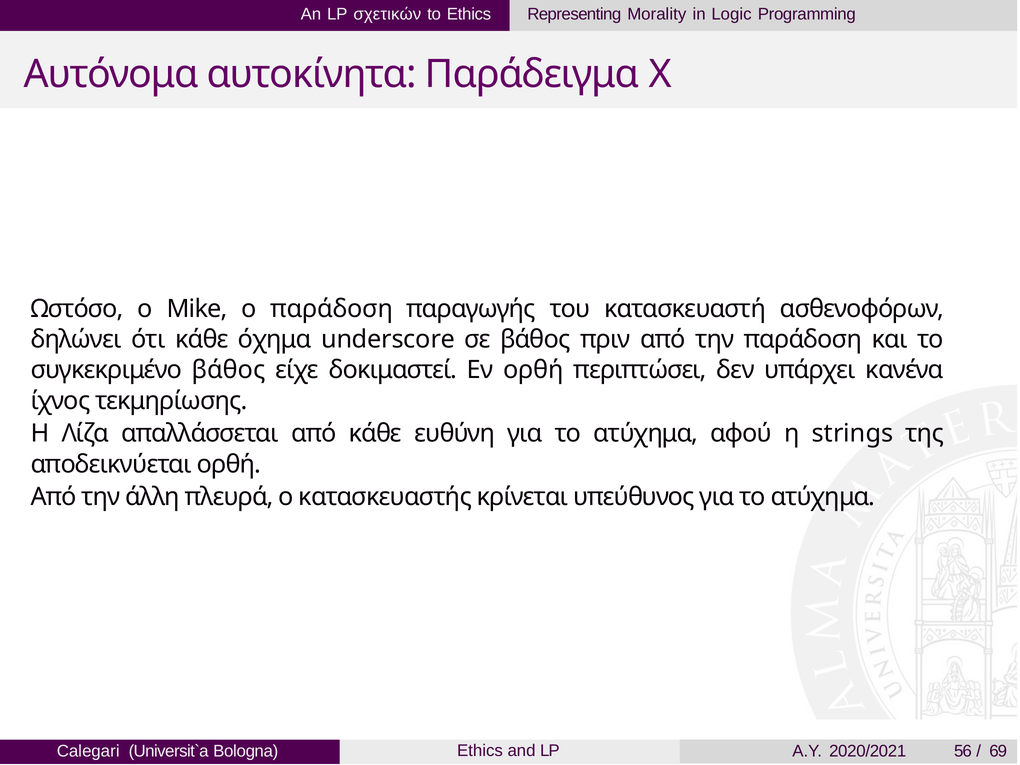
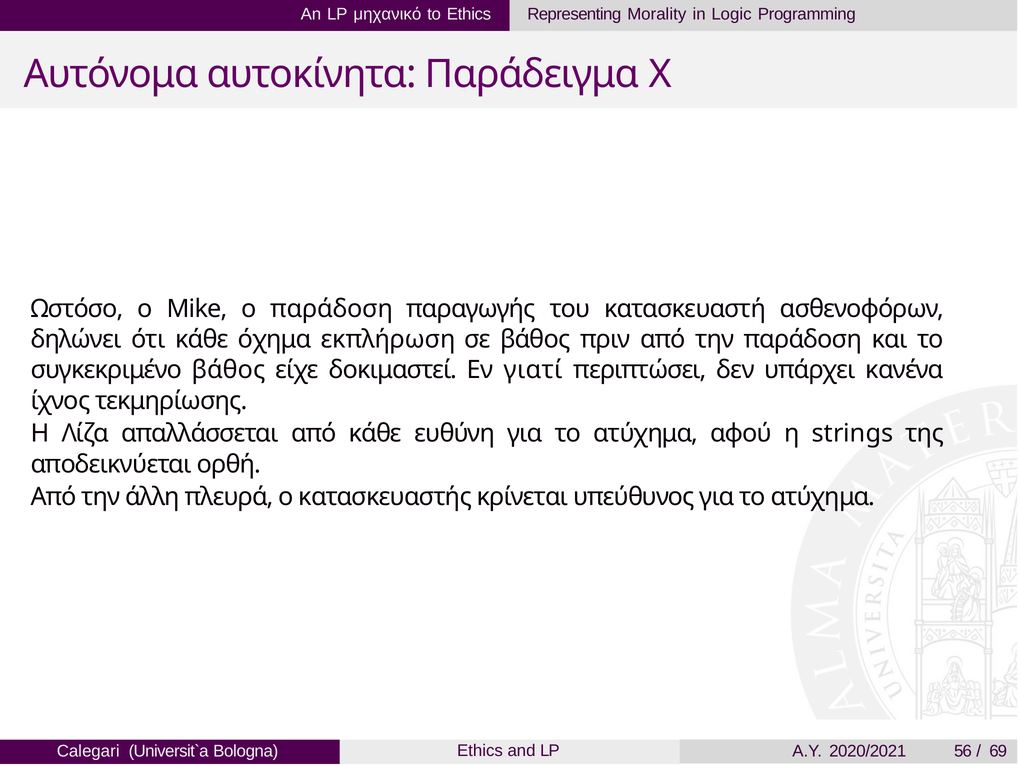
σχετικών: σχετικών -> μηχανικό (387, 14)
underscore: underscore -> εκπλήρωση (388, 340)
Εν ορθή: ορθή -> γιατί (533, 370)
